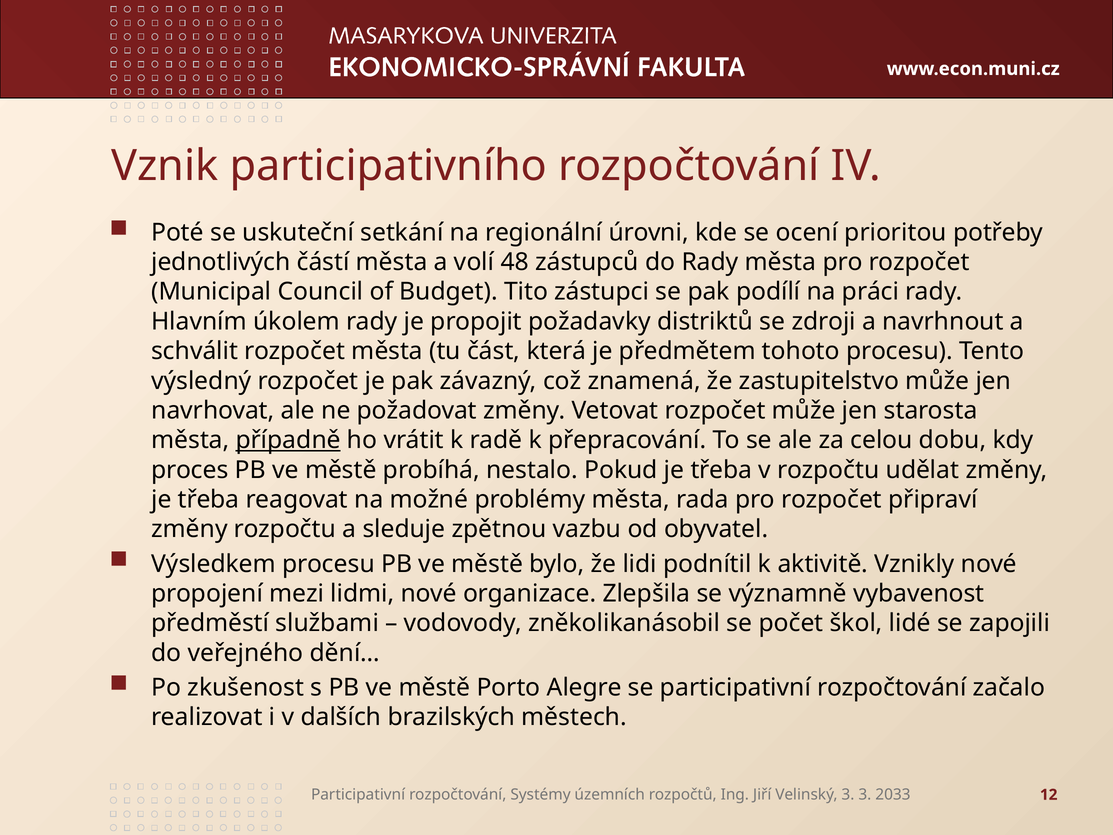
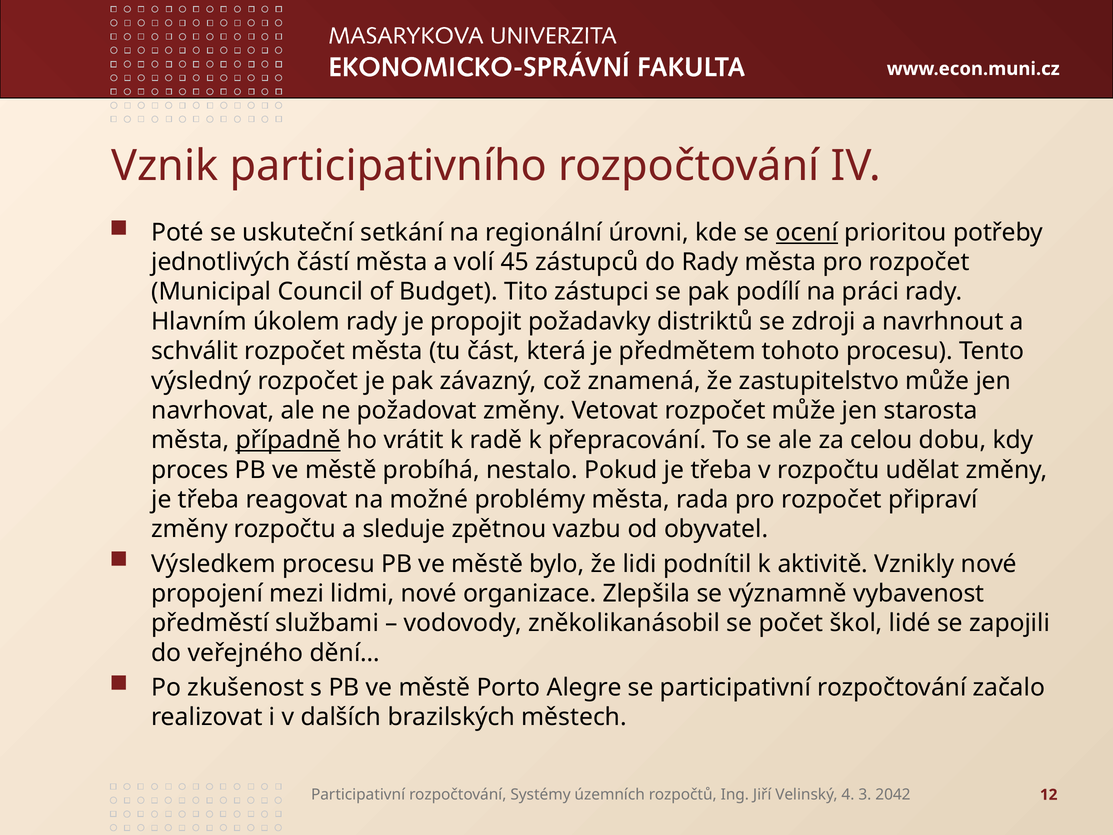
ocení underline: none -> present (807, 232)
48: 48 -> 45 (515, 262)
Velinský 3: 3 -> 4 (848, 795)
2033: 2033 -> 2042 (893, 795)
